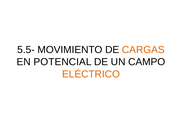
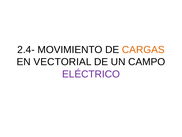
5.5-: 5.5- -> 2.4- (26, 50)
POTENCIAL: POTENCIAL -> VECTORIAL (63, 62)
ELÉCTRICO colour: orange -> purple (91, 74)
